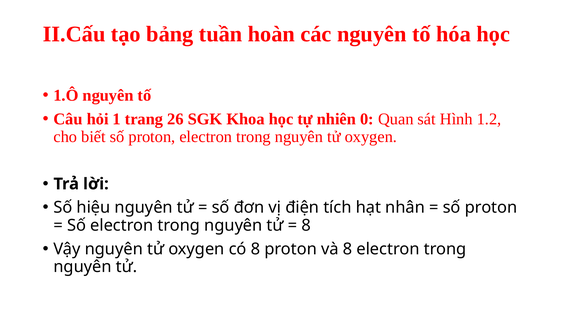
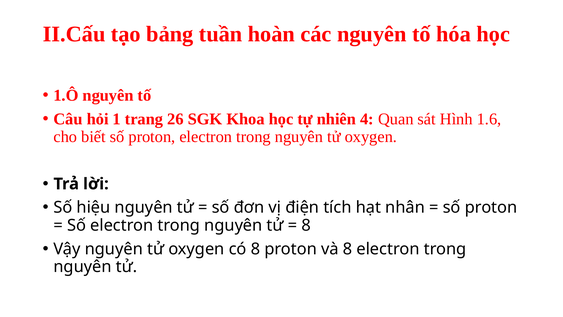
0: 0 -> 4 (367, 119)
1.2: 1.2 -> 1.6 (489, 119)
